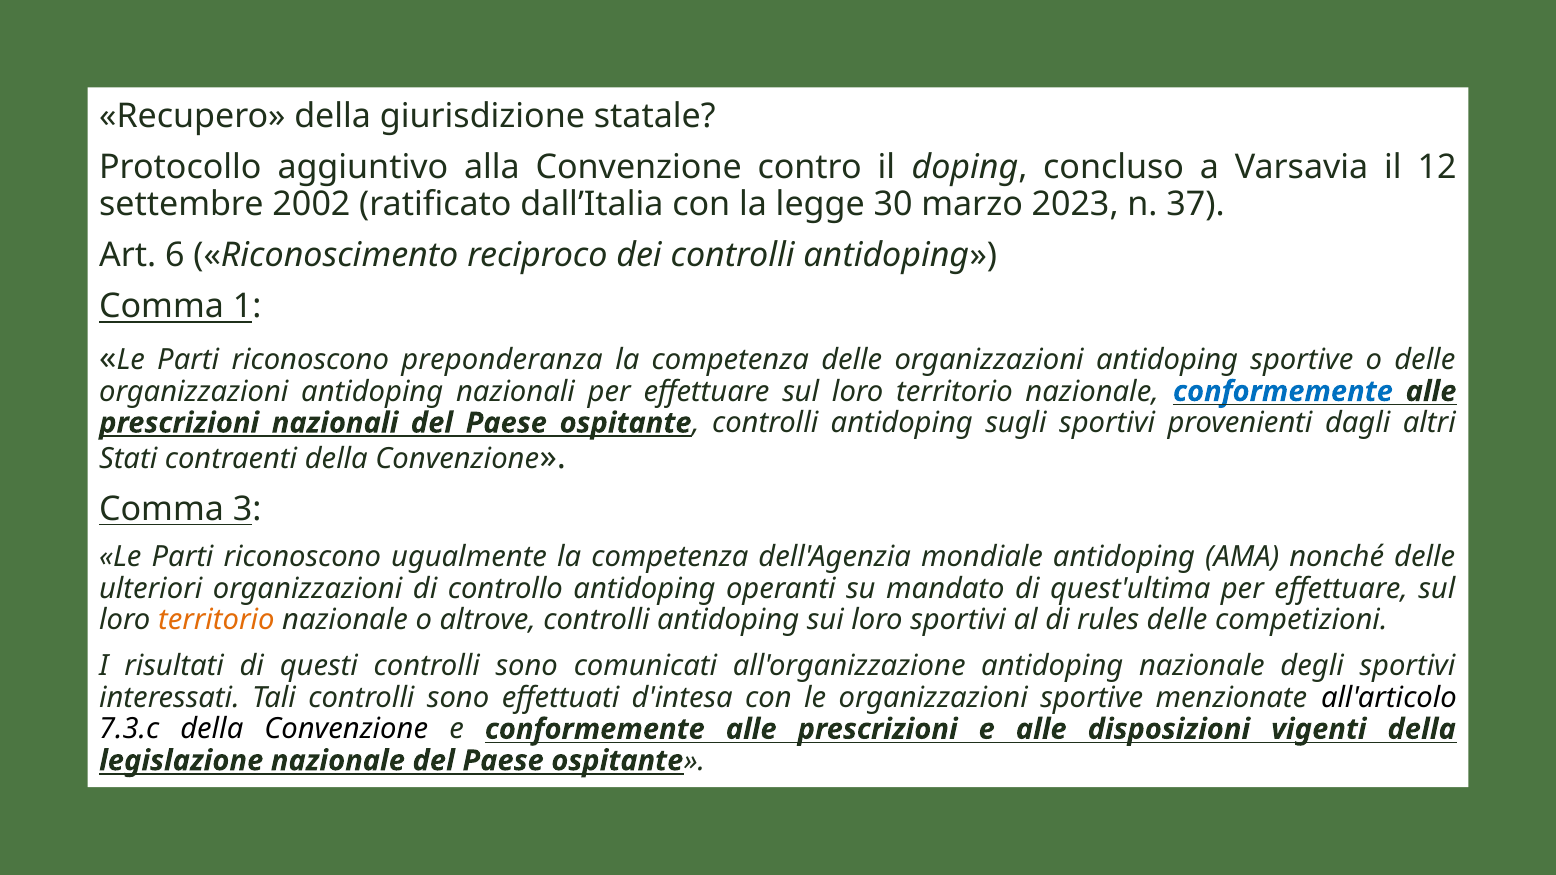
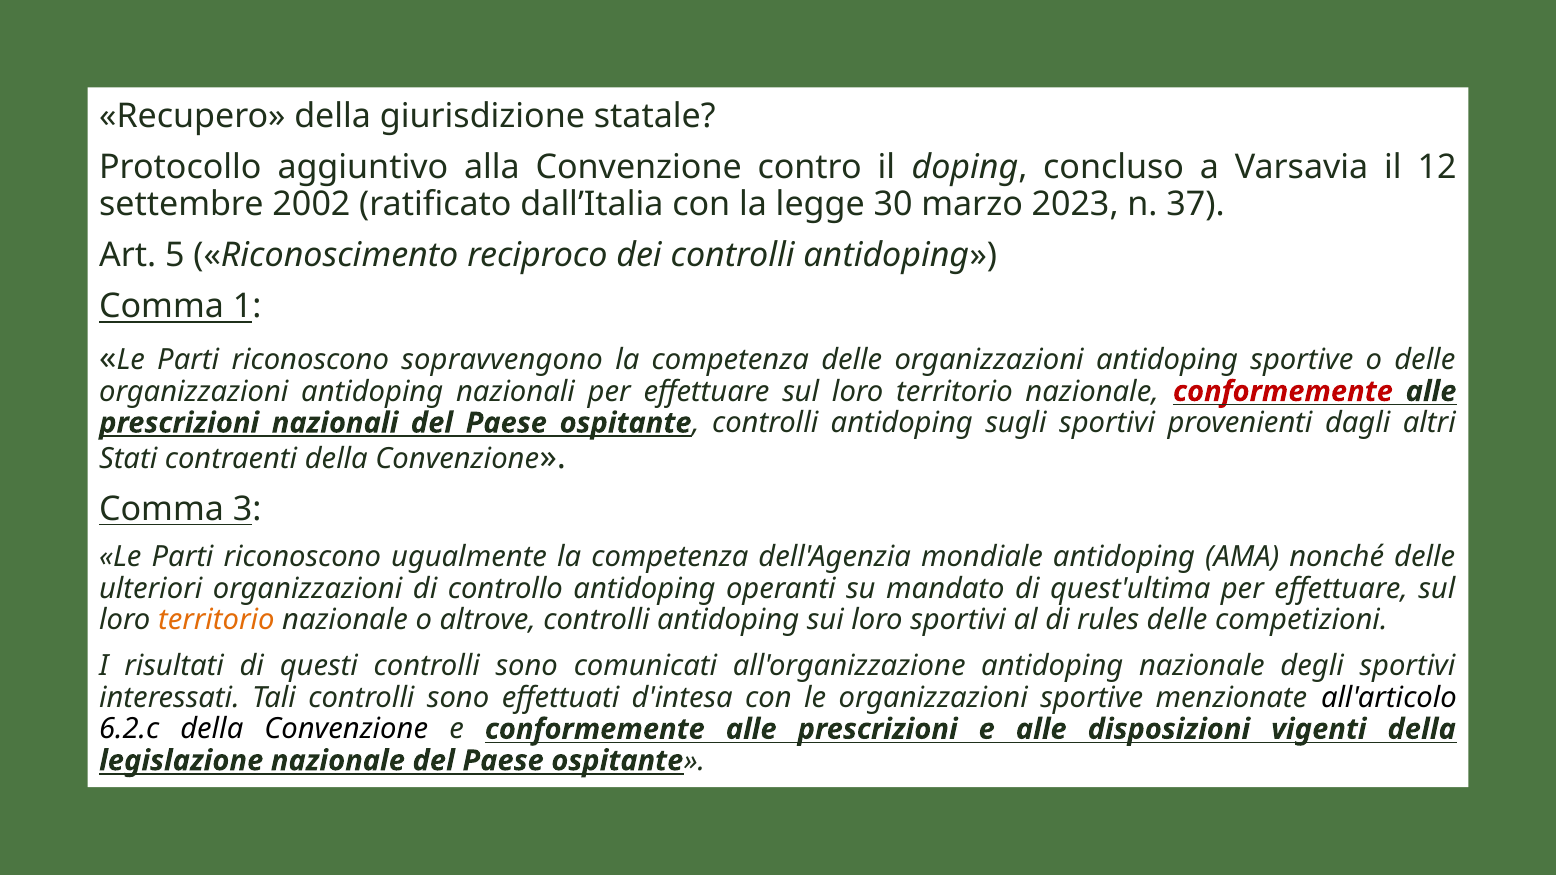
6: 6 -> 5 (175, 255)
preponderanza: preponderanza -> sopravvengono (502, 360)
conformemente colour: blue -> red (1283, 392)
7.3.c: 7.3.c -> 6.2.c (129, 729)
